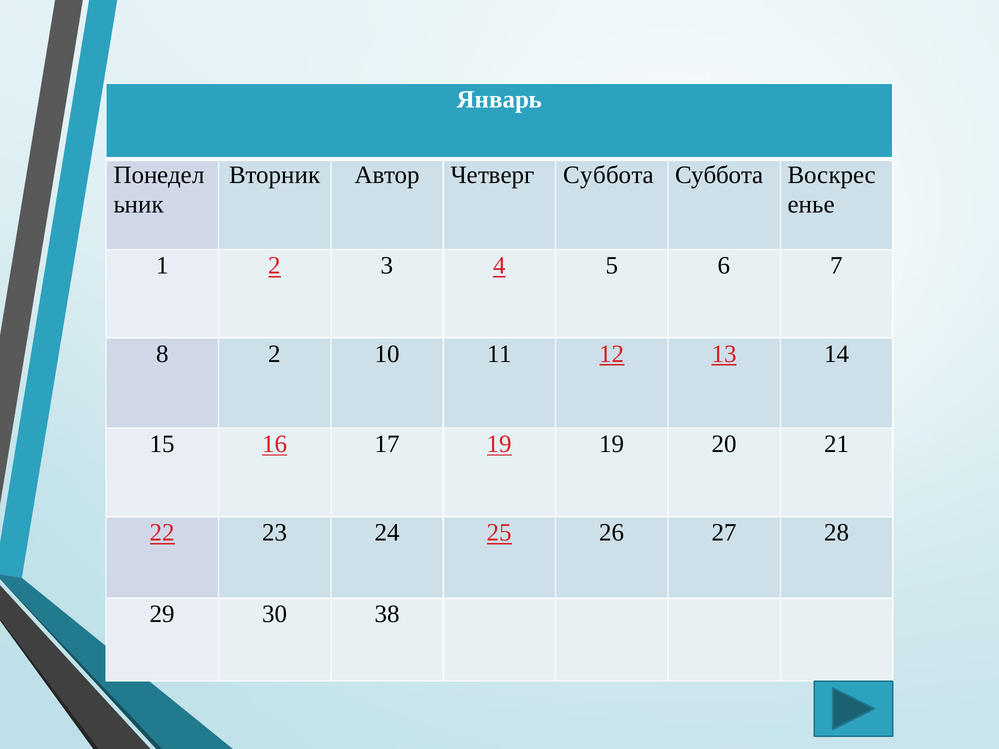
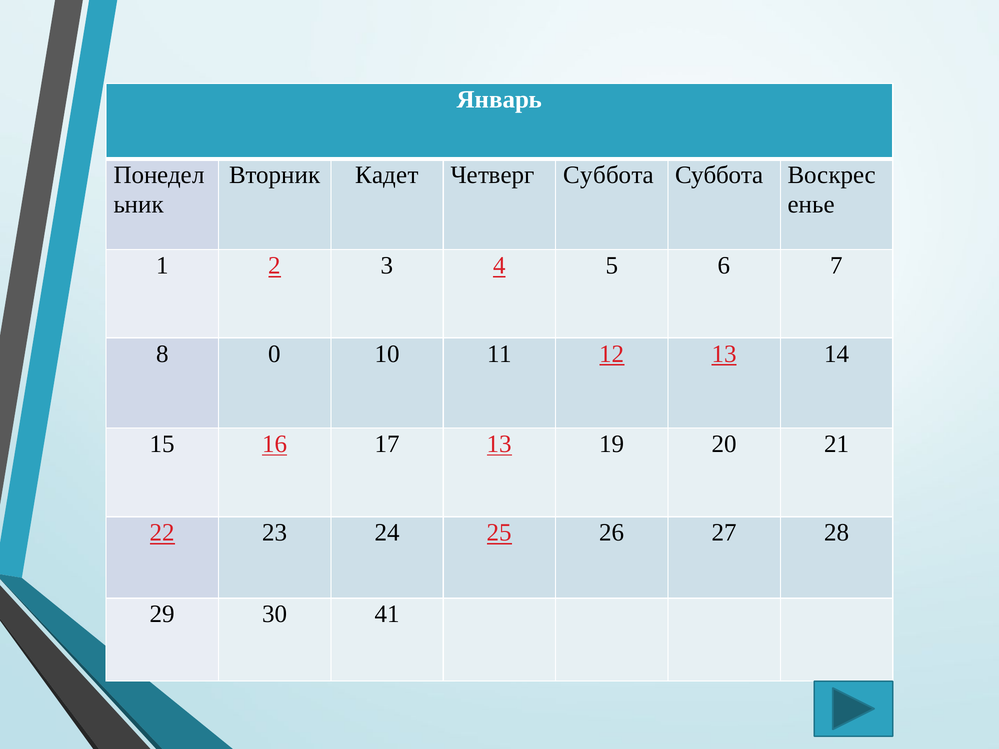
Автор: Автор -> Кадет (387, 175)
8 2: 2 -> 0 (275, 354)
17 19: 19 -> 13 (499, 444)
38: 38 -> 41 (387, 614)
